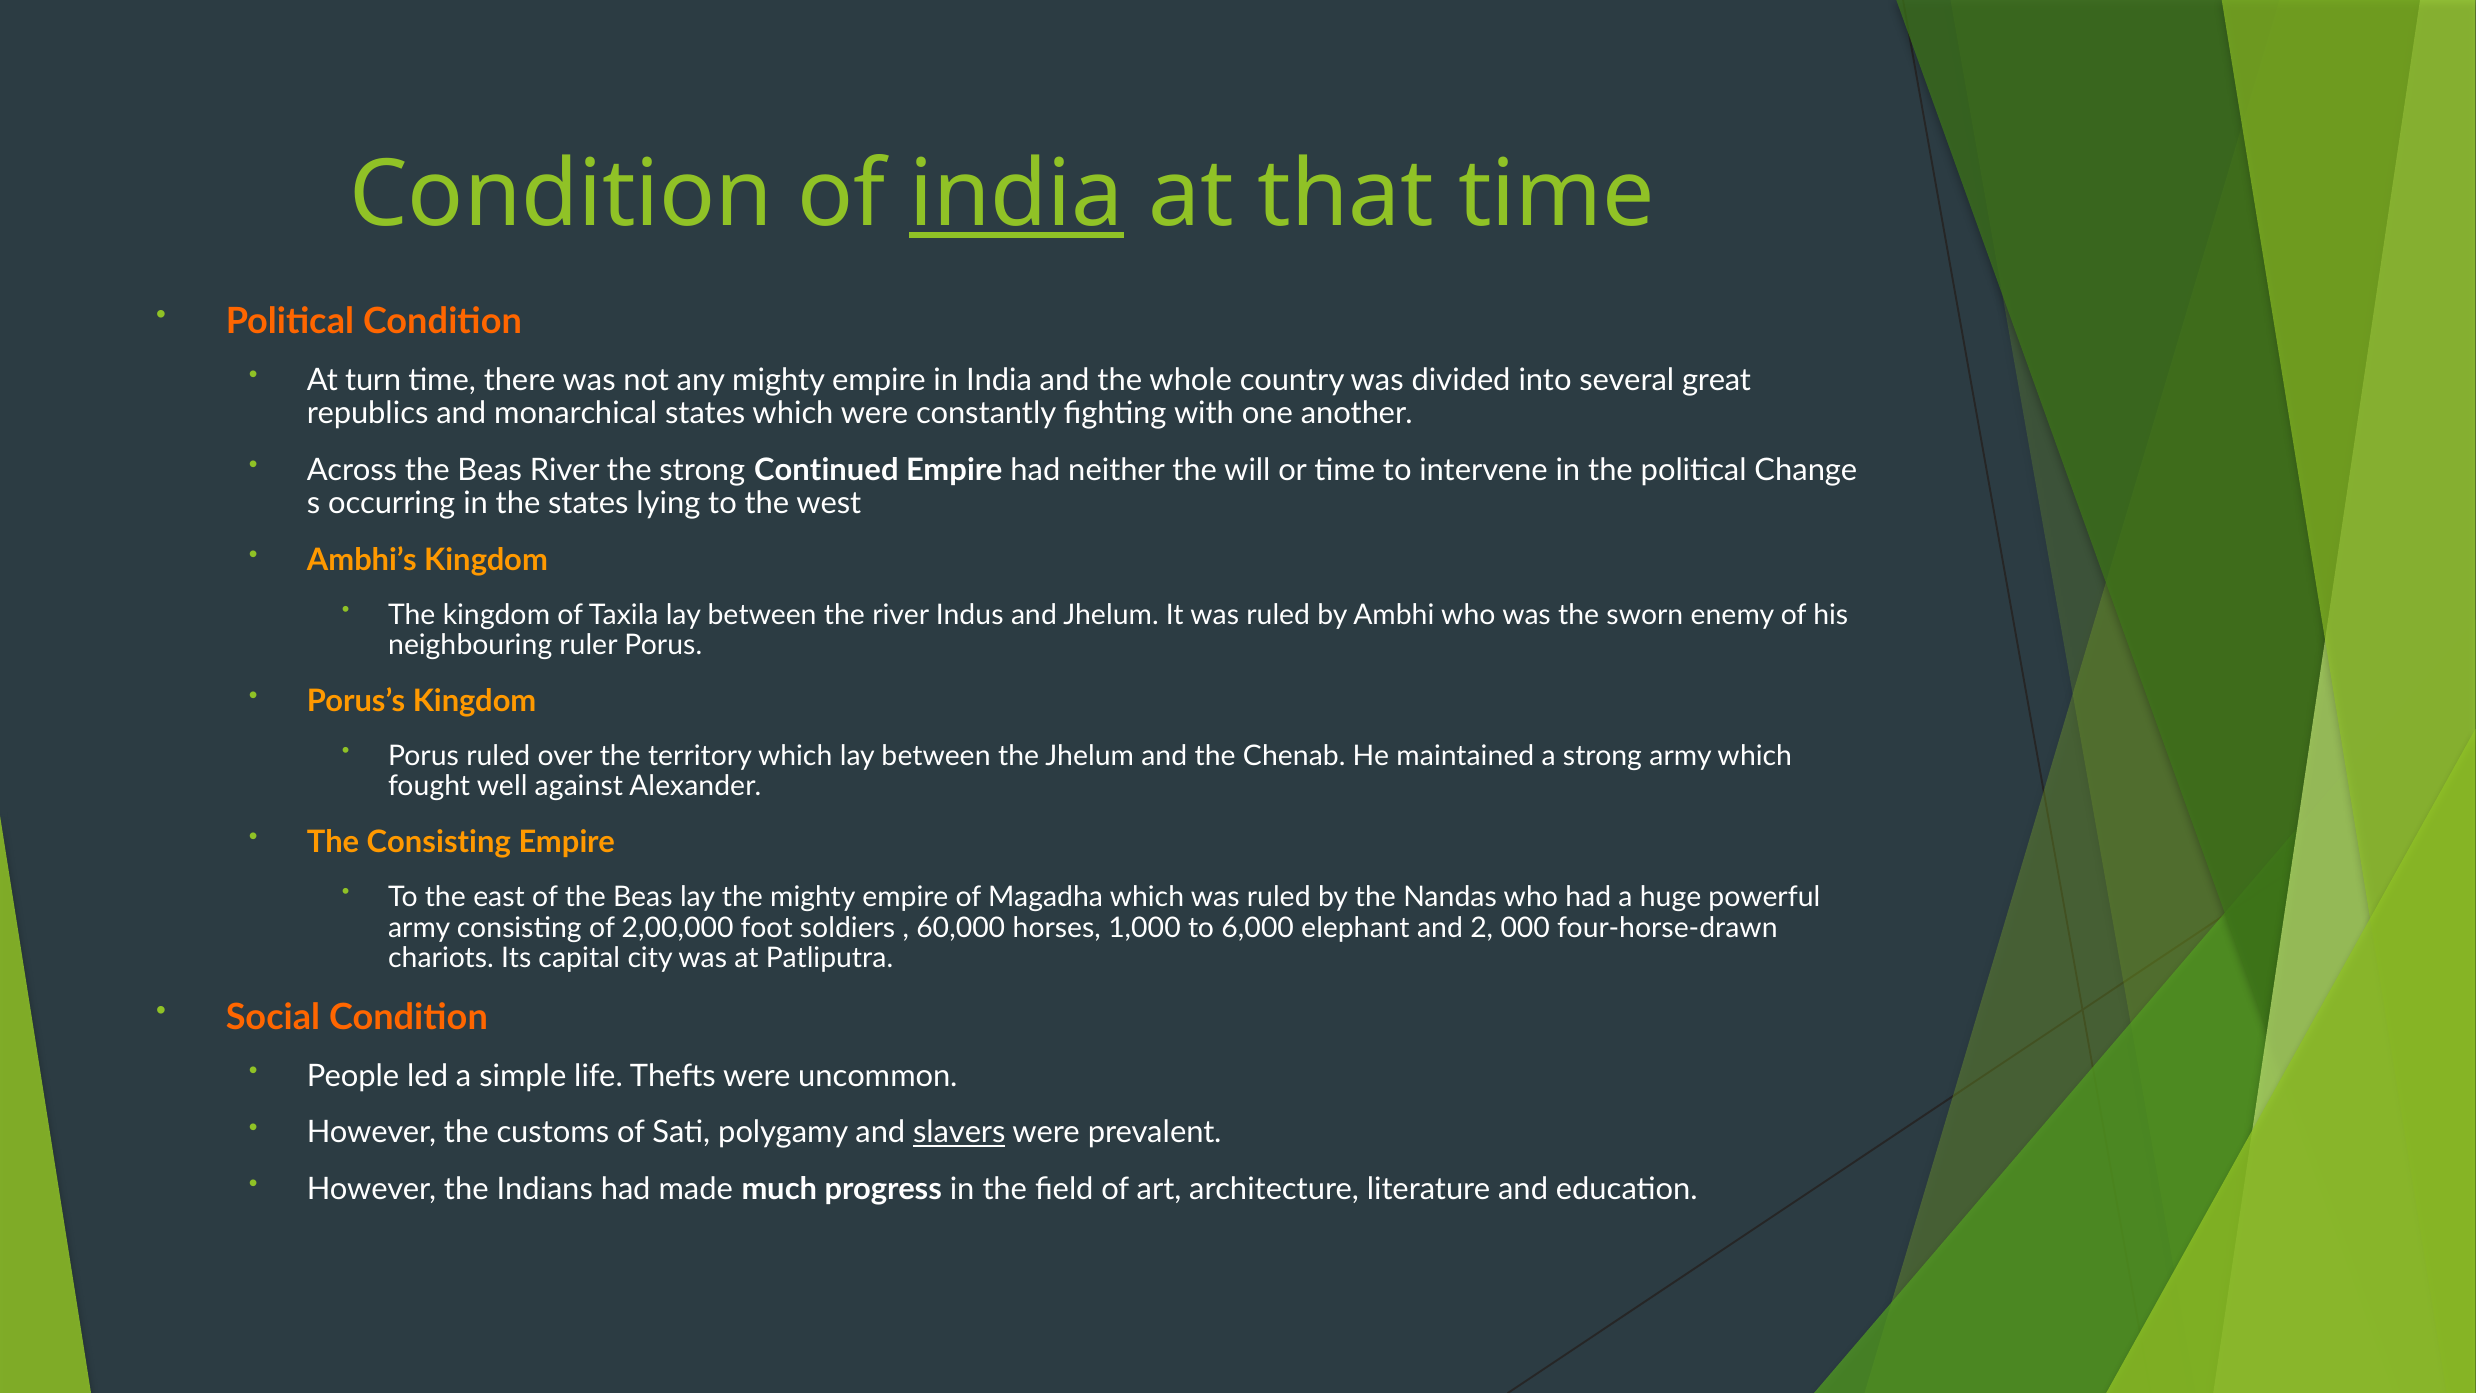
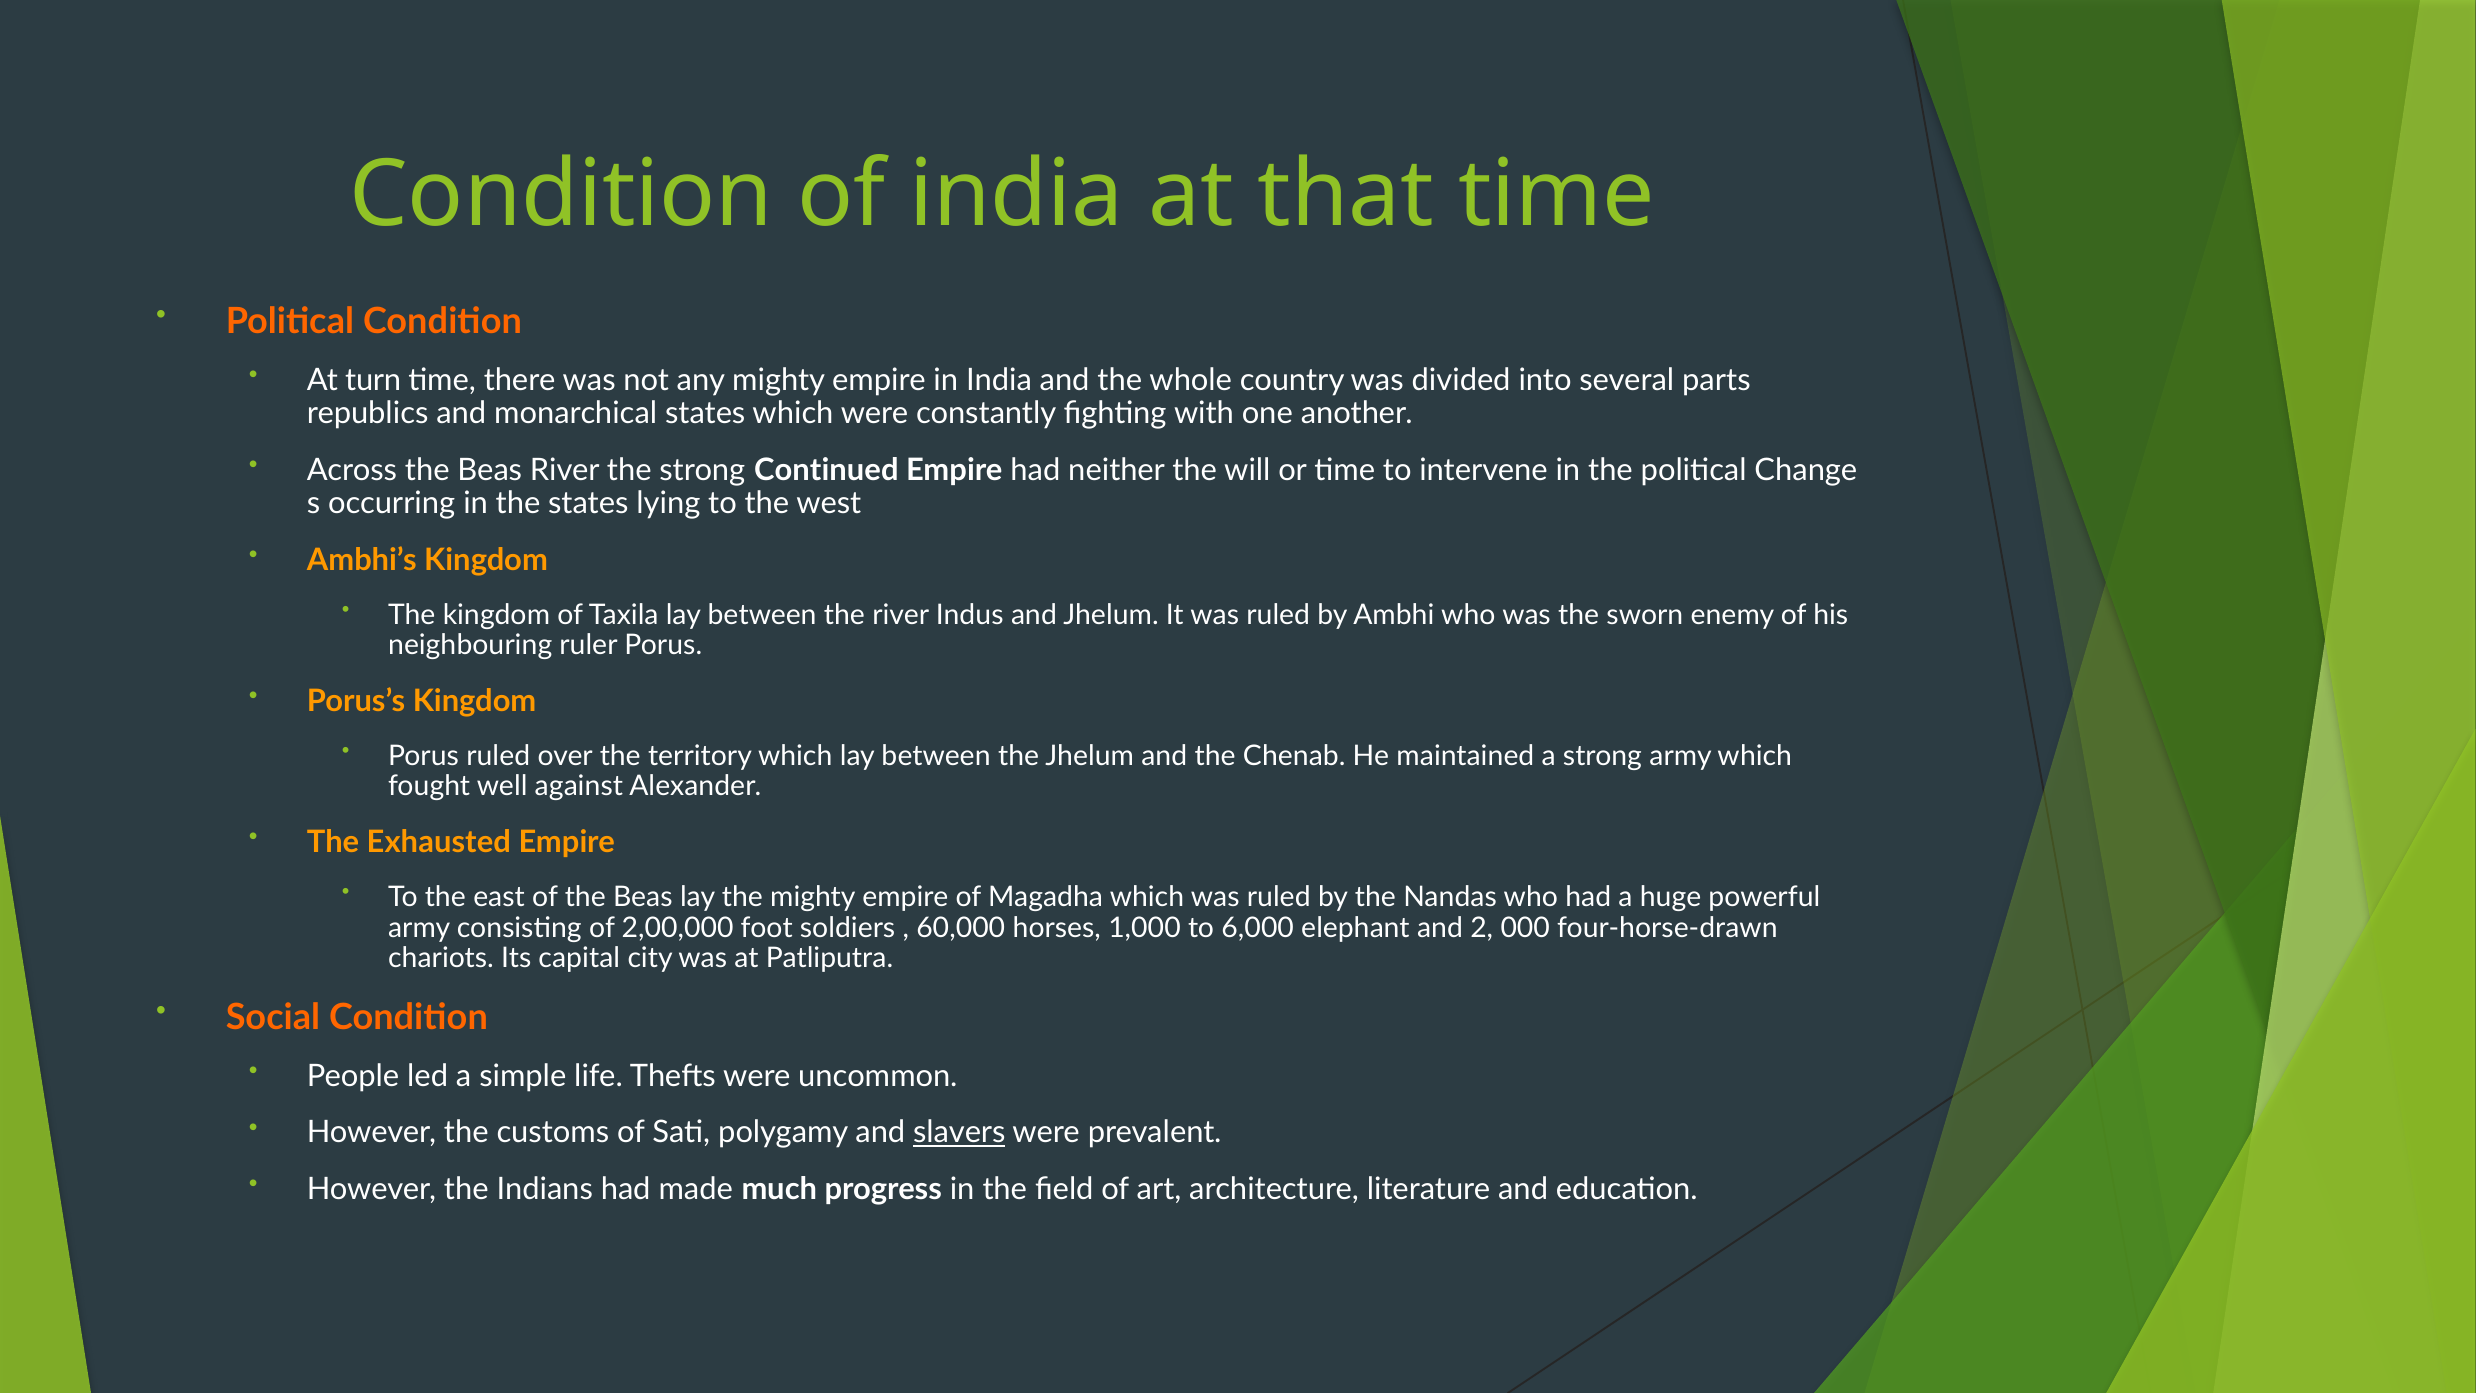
india underline: present -> none (1017, 195)
great: great -> parts (1716, 380)
The Consisting: Consisting -> Exhausted (439, 842)
